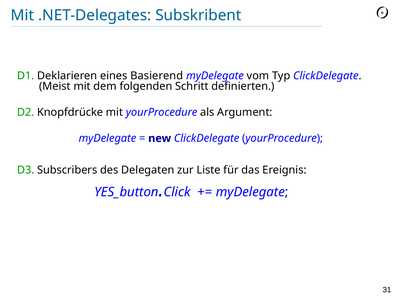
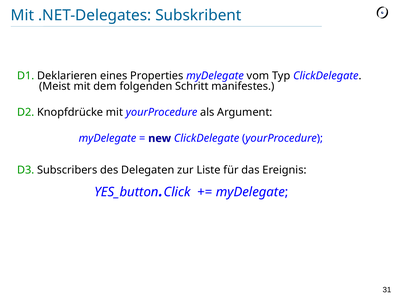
Basierend: Basierend -> Properties (157, 76)
definierten: definierten -> manifestes (243, 86)
